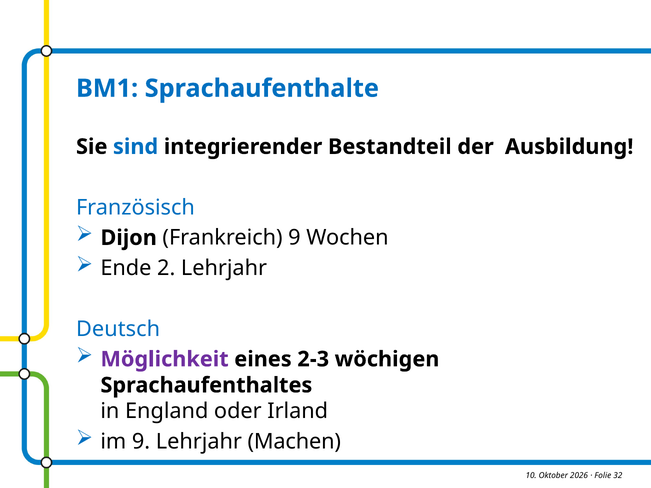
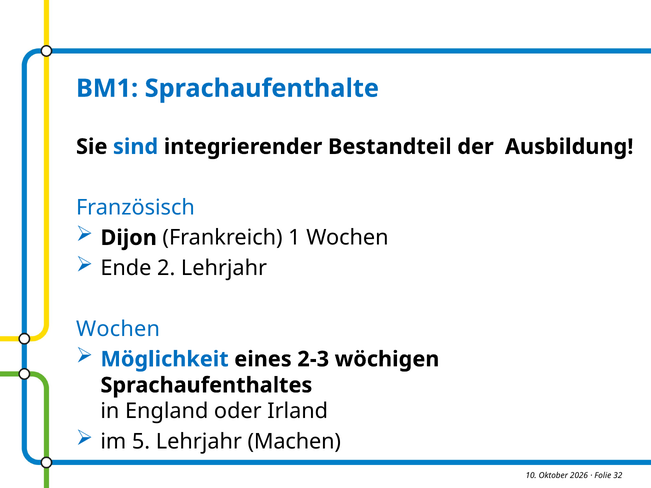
Frankreich 9: 9 -> 1 (294, 238)
Deutsch: Deutsch -> Wochen (118, 329)
Möglichkeit colour: purple -> blue (165, 359)
im 9: 9 -> 5 (141, 442)
